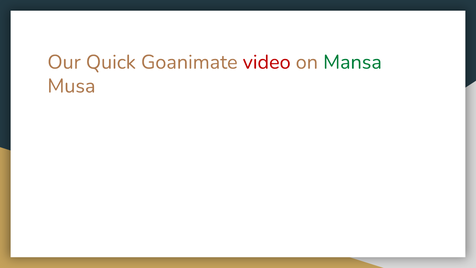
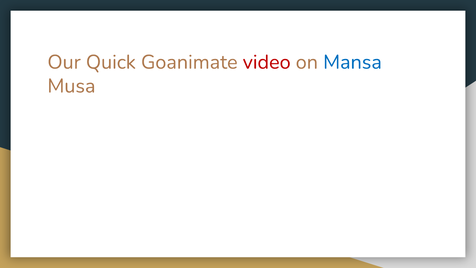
Mansa colour: green -> blue (352, 62)
